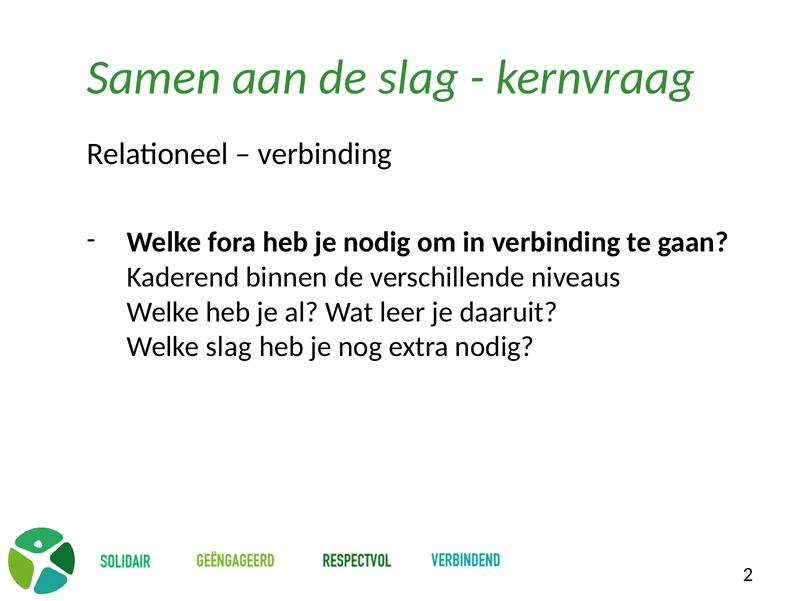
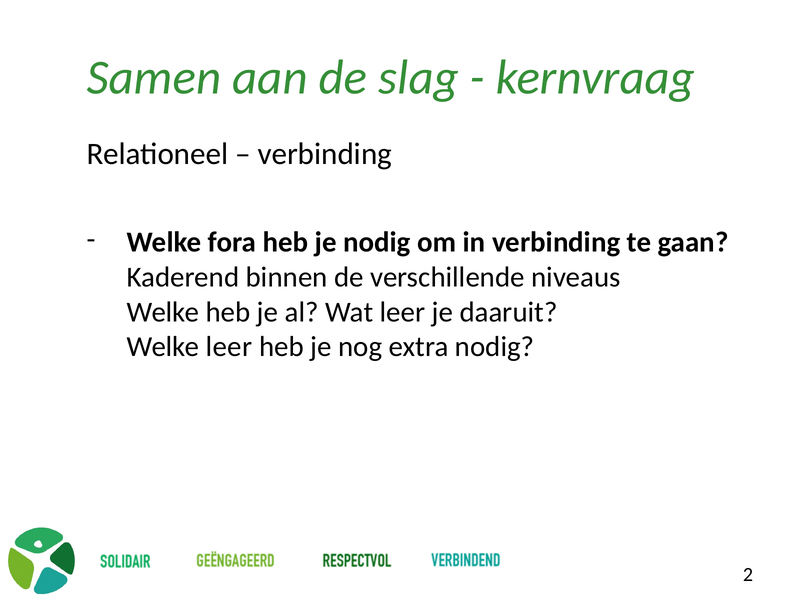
Welke slag: slag -> leer (229, 347)
